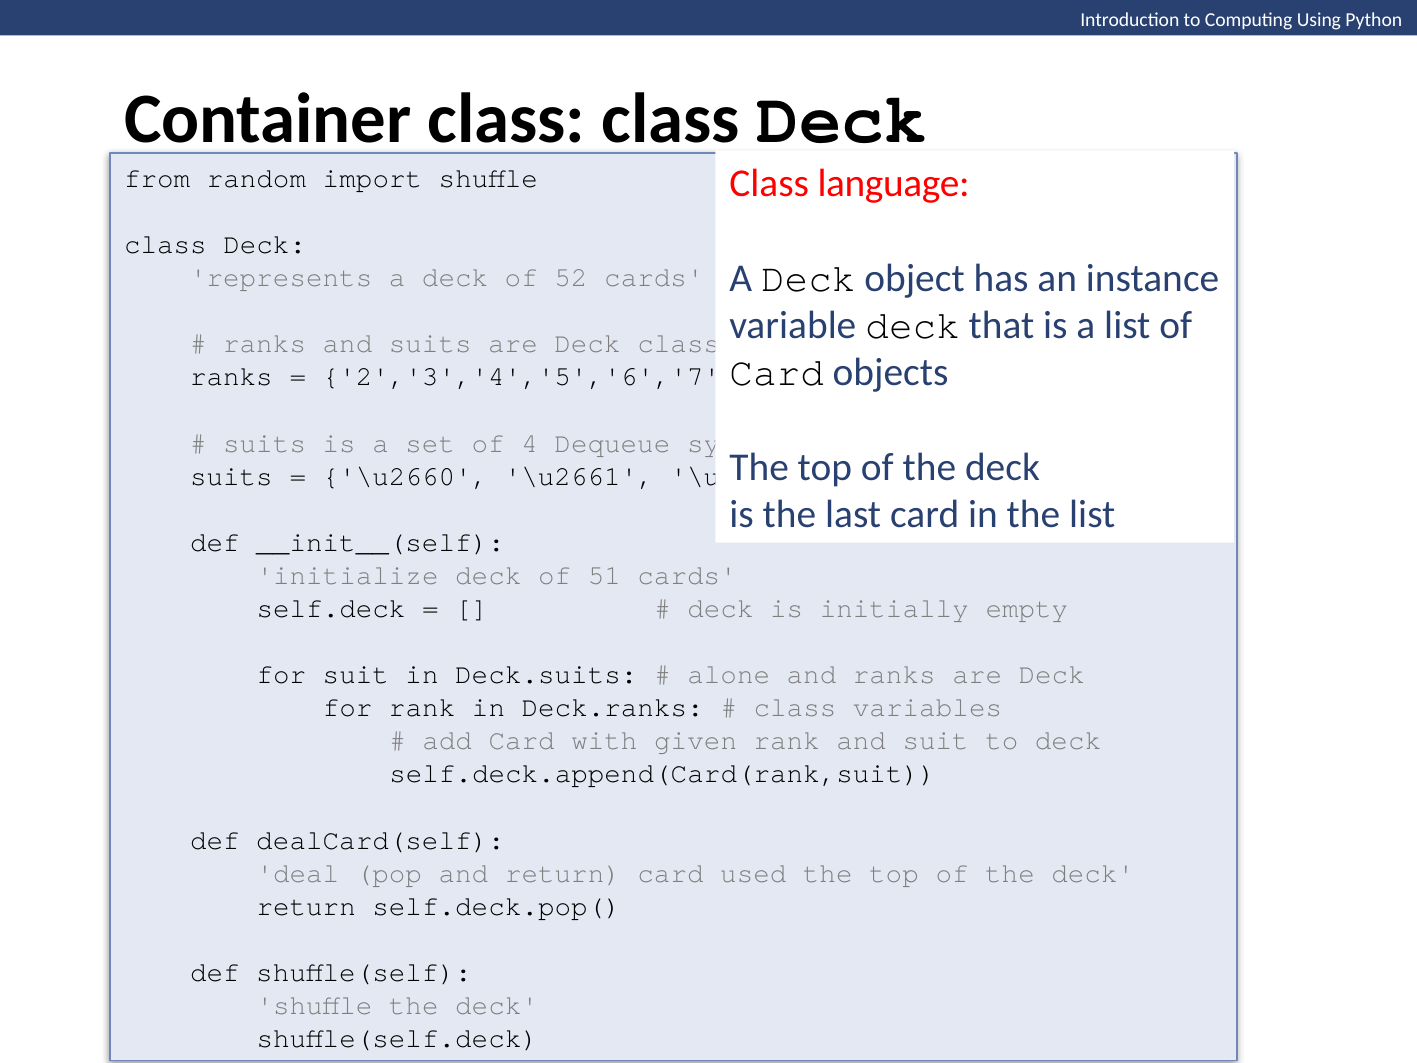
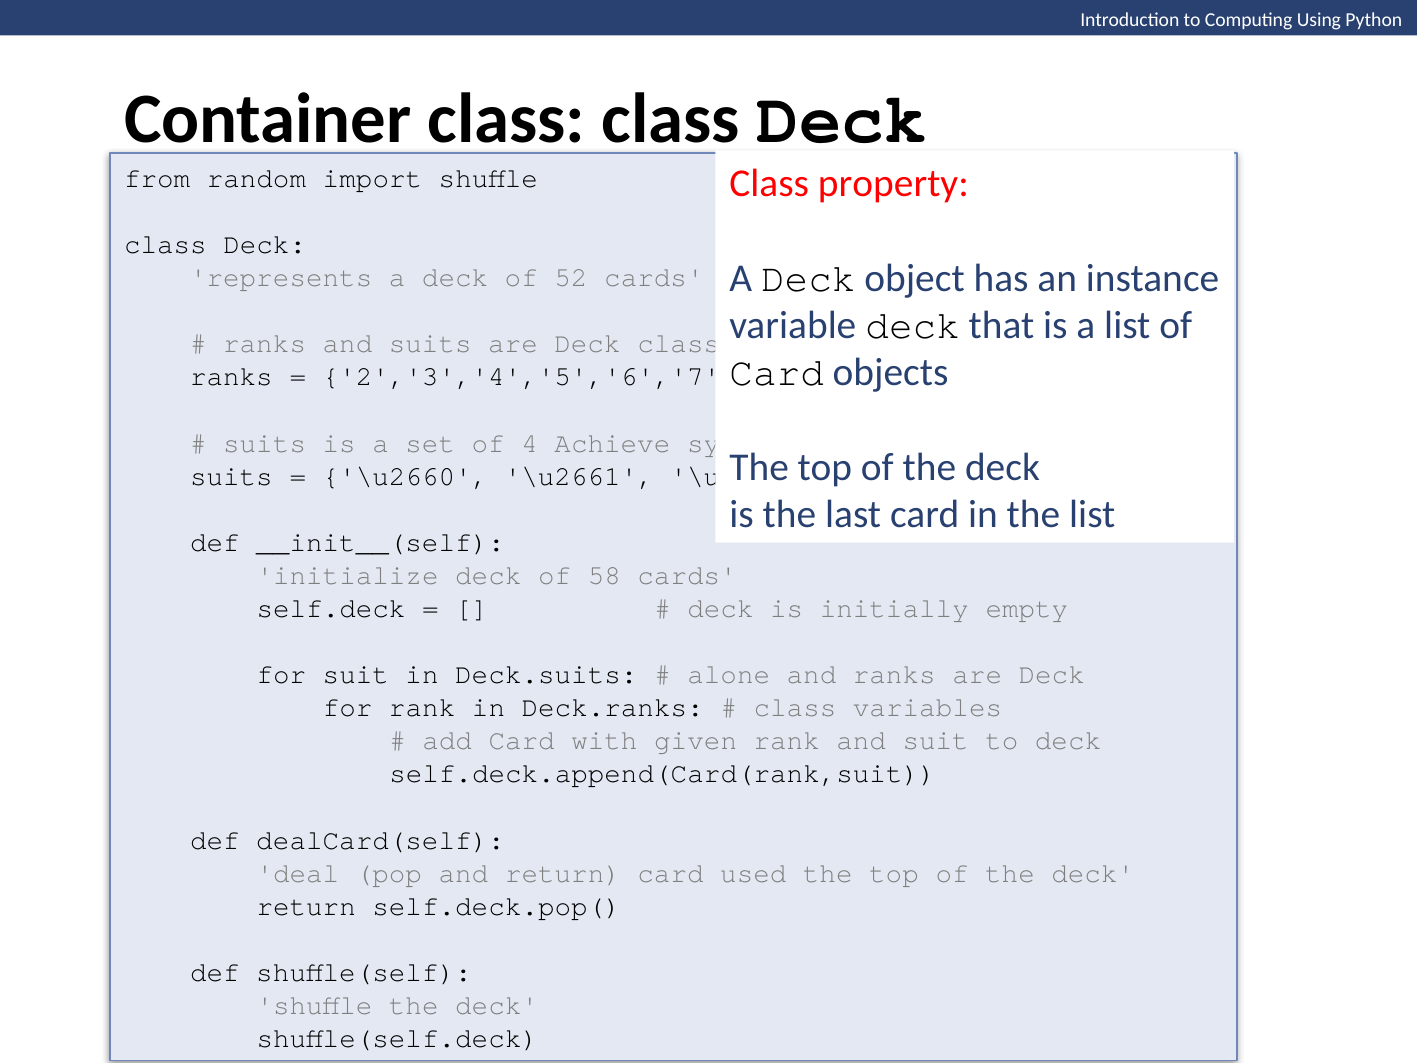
language: language -> property (893, 184)
Dequeue: Dequeue -> Achieve (612, 443)
51: 51 -> 58 (604, 575)
